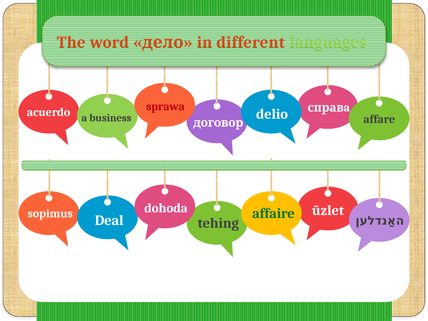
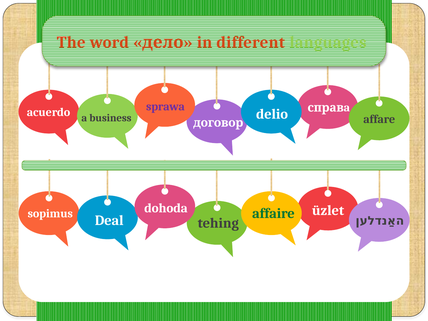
sprawa colour: red -> purple (165, 107)
